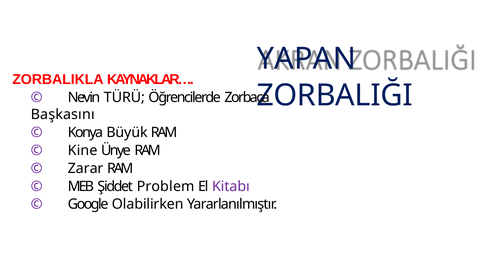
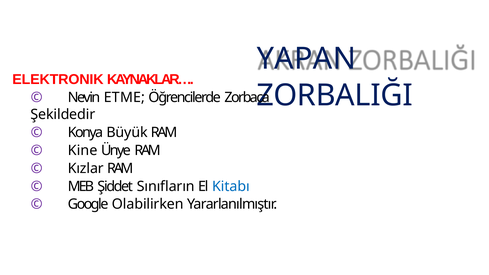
ZORBALIKLA: ZORBALIKLA -> ELEKTRONIK (58, 79)
TÜRÜ: TÜRÜ -> ETME (124, 97)
Başkasını: Başkasını -> Şekildedir (63, 115)
Zarar: Zarar -> Kızlar (86, 168)
Problem: Problem -> Sınıfların (166, 186)
Kitabı colour: purple -> blue (231, 186)
